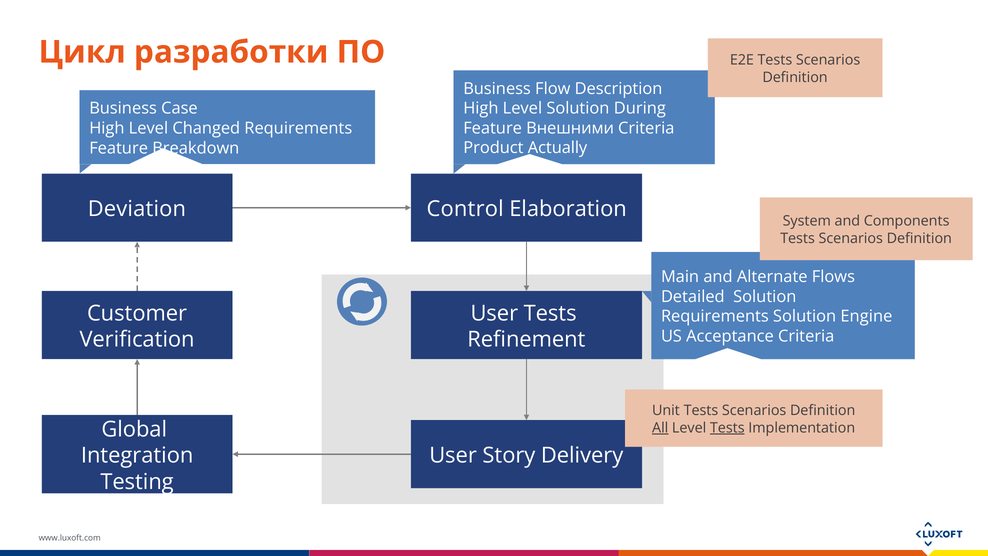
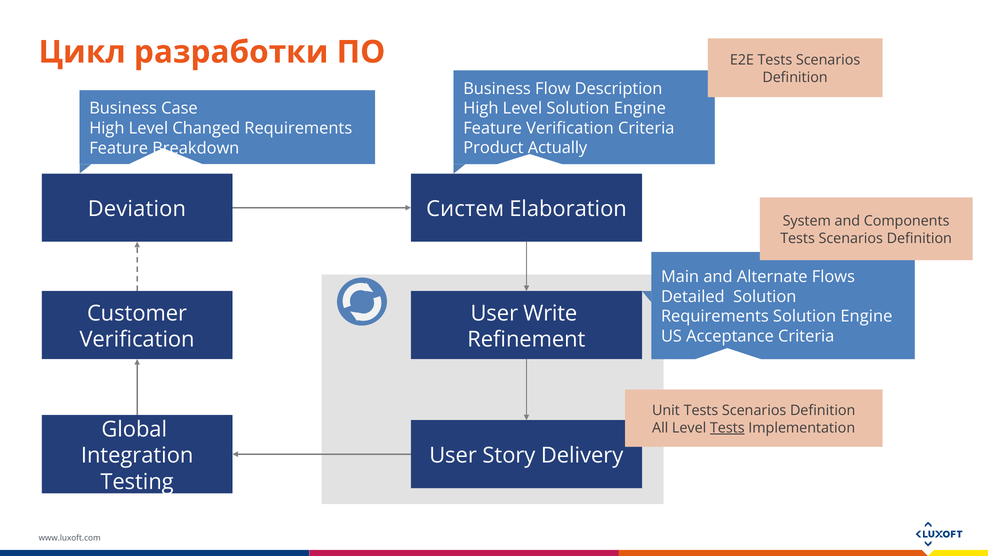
Level Solution During: During -> Engine (640, 108)
Feature Внешними: Внешними -> Verification (570, 128)
Control: Control -> Систем (465, 209)
User Tests: Tests -> Write (550, 313)
All underline: present -> none (660, 428)
